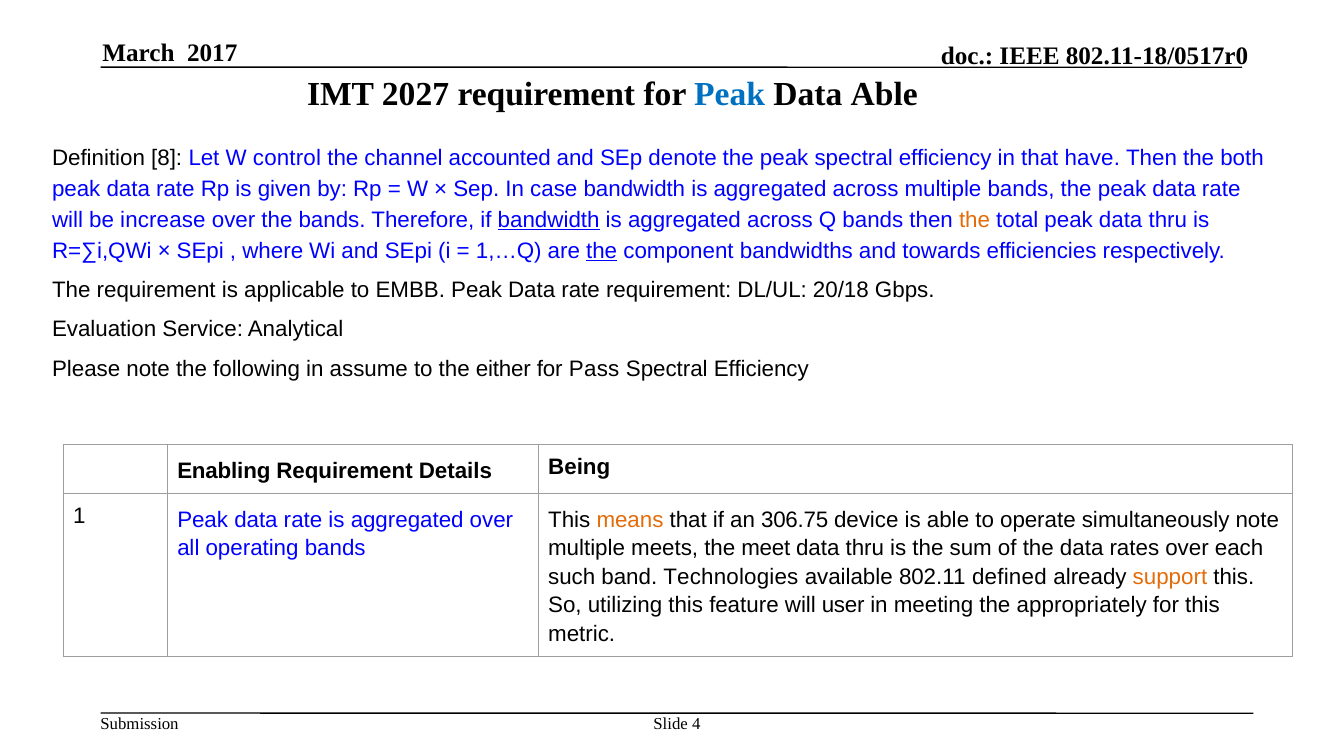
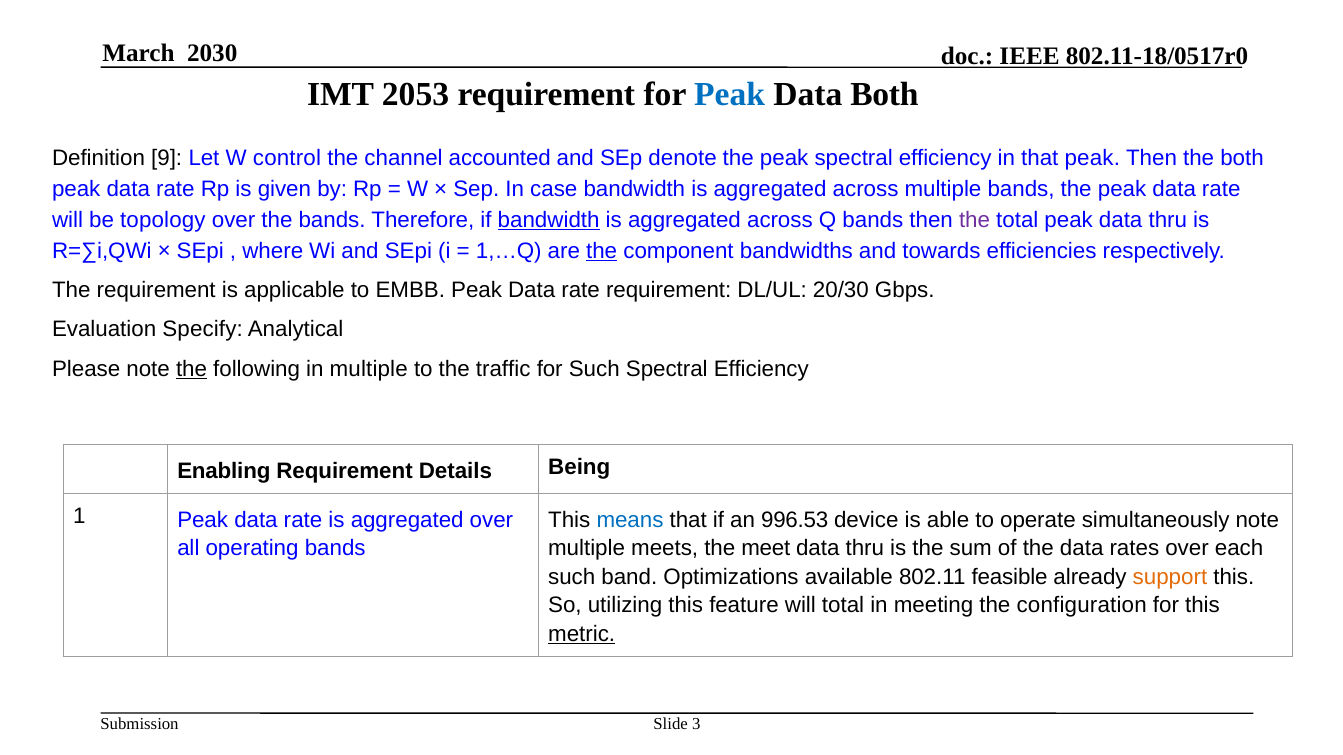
2017: 2017 -> 2030 (212, 53)
2027: 2027 -> 2053 (416, 95)
Data Able: Able -> Both (884, 95)
8: 8 -> 9 (167, 159)
that have: have -> peak (1092, 159)
increase: increase -> topology (163, 220)
the colour: orange -> purple (975, 220)
20/18: 20/18 -> 20/30 (841, 290)
Service: Service -> Specify (203, 330)
the underline: none -> present (192, 369)
in assume: assume -> multiple (369, 369)
either: either -> traffic (503, 369)
for Pass: Pass -> Such (594, 369)
means colour: orange -> blue (630, 520)
306.75: 306.75 -> 996.53 (795, 520)
Technologies: Technologies -> Optimizations (731, 577)
defined: defined -> feasible (1010, 577)
will user: user -> total (843, 606)
appropriately: appropriately -> configuration (1082, 606)
metric underline: none -> present (582, 634)
4: 4 -> 3 (696, 725)
